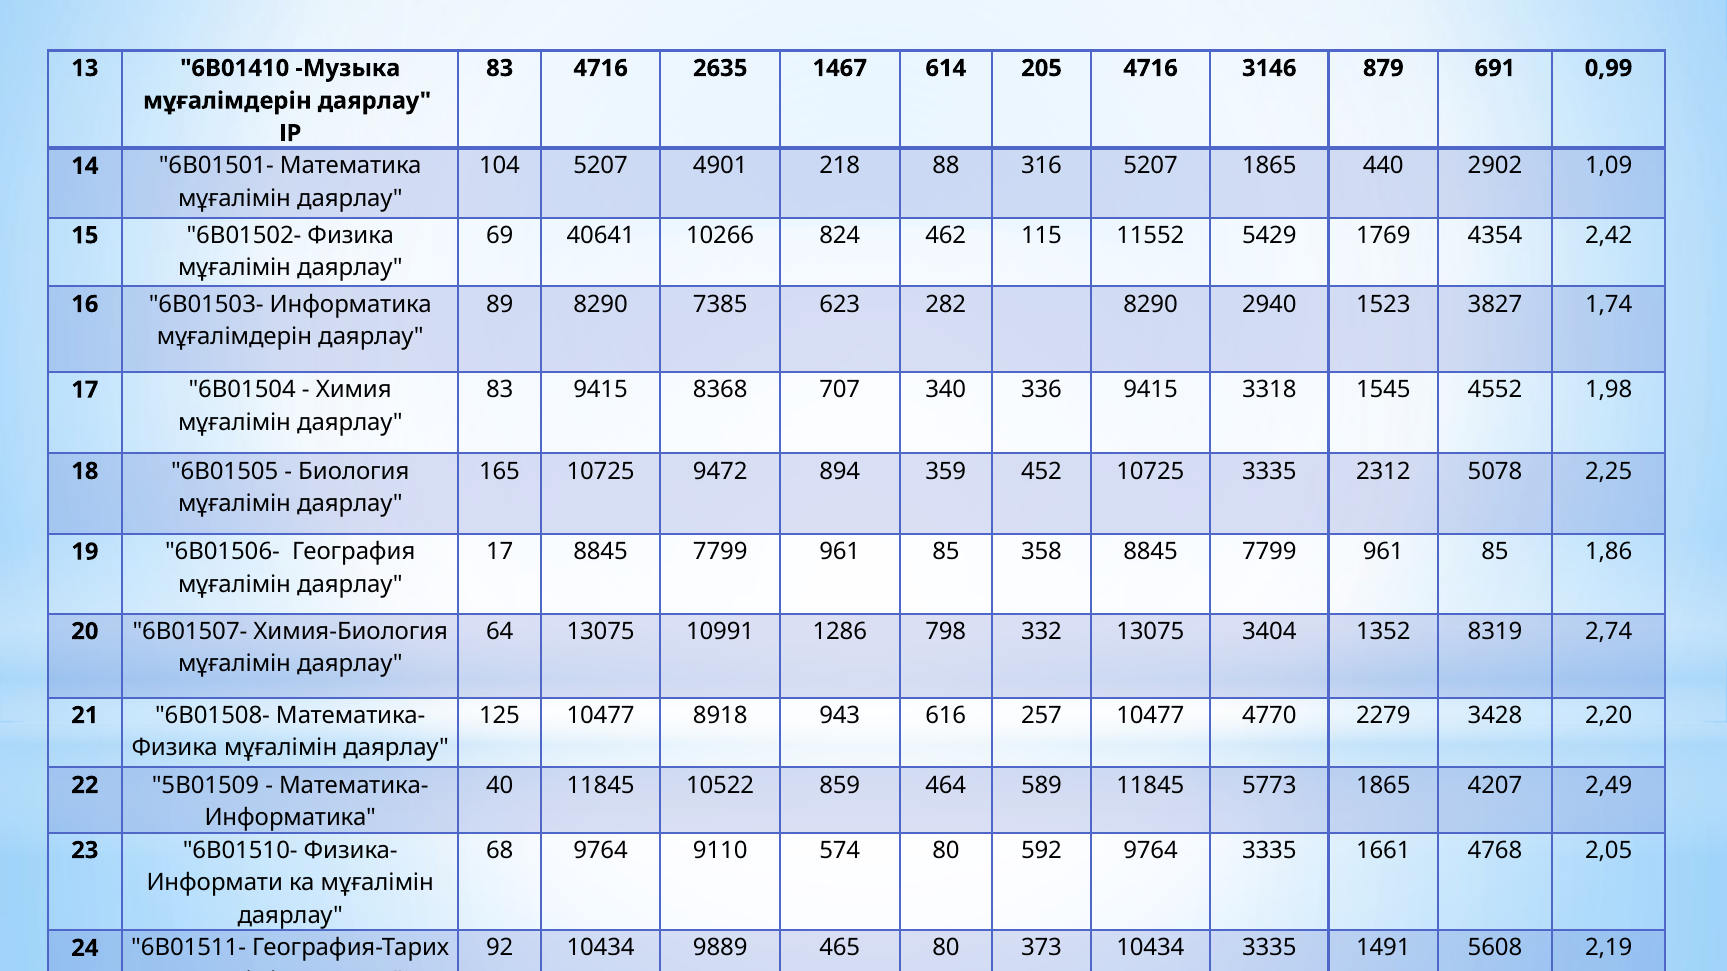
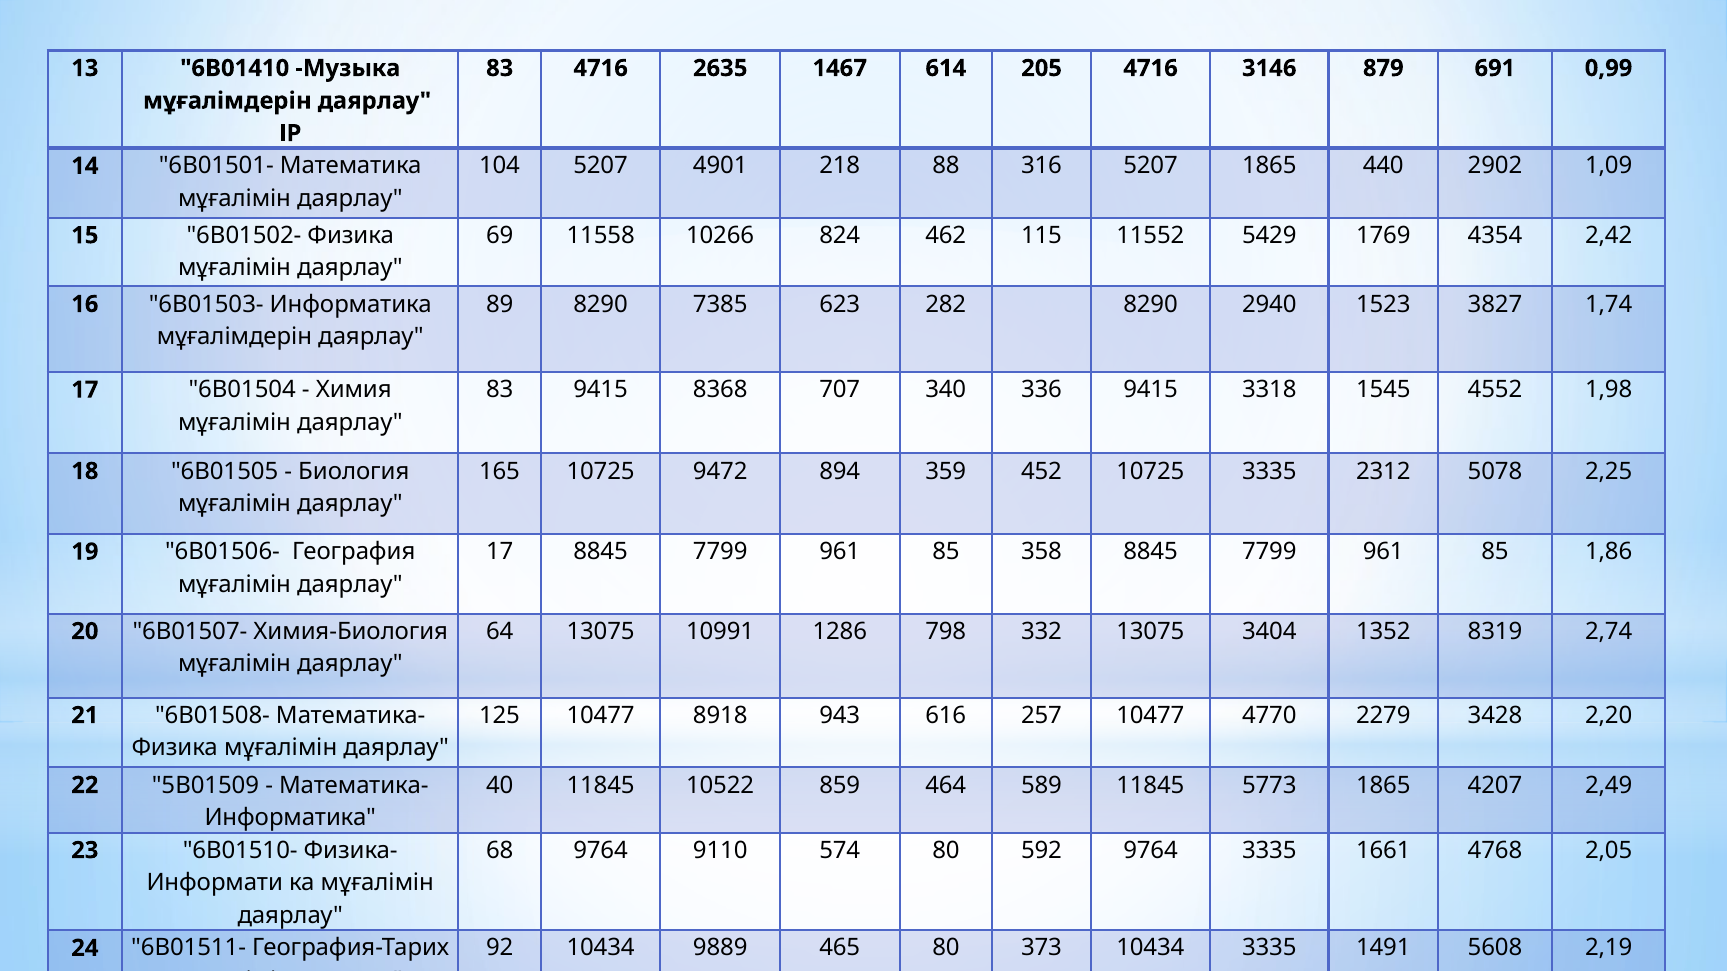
40641: 40641 -> 11558 (601, 235)
